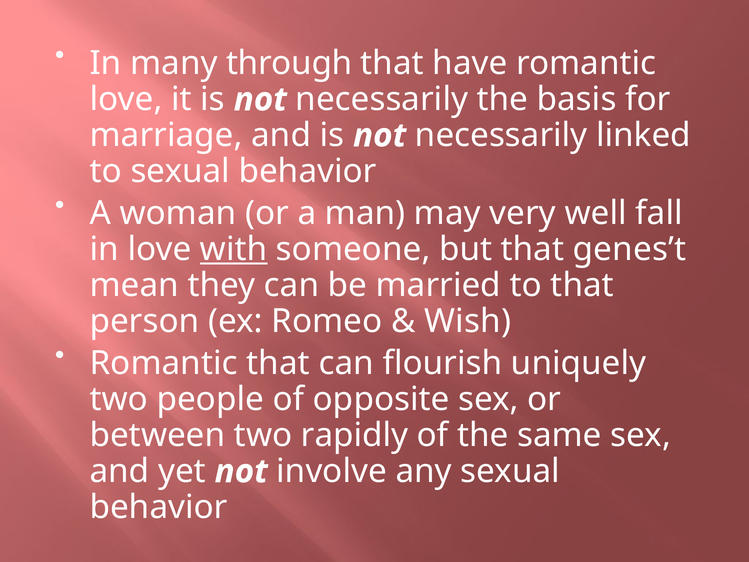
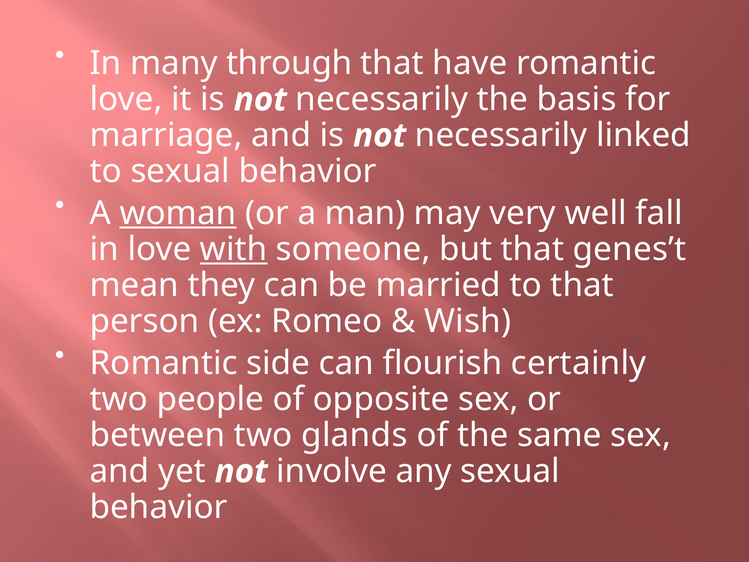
woman underline: none -> present (178, 213)
Romantic that: that -> side (278, 363)
uniquely: uniquely -> certainly (579, 363)
rapidly: rapidly -> glands (354, 435)
